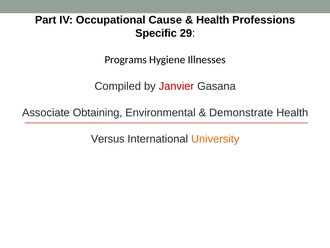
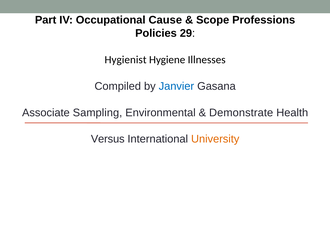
Health: Health -> Scope (213, 20)
Specific: Specific -> Policies (156, 33)
Programs: Programs -> Hygienist (126, 60)
Janvier colour: red -> blue (176, 86)
Obtaining: Obtaining -> Sampling (98, 112)
